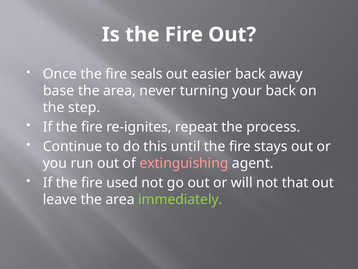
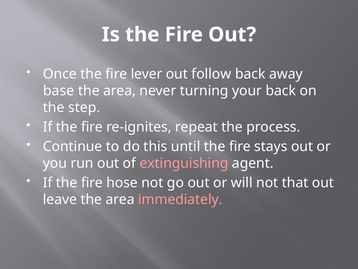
seals: seals -> lever (147, 74)
easier: easier -> follow (211, 74)
used: used -> hose (122, 182)
immediately colour: light green -> pink (180, 199)
